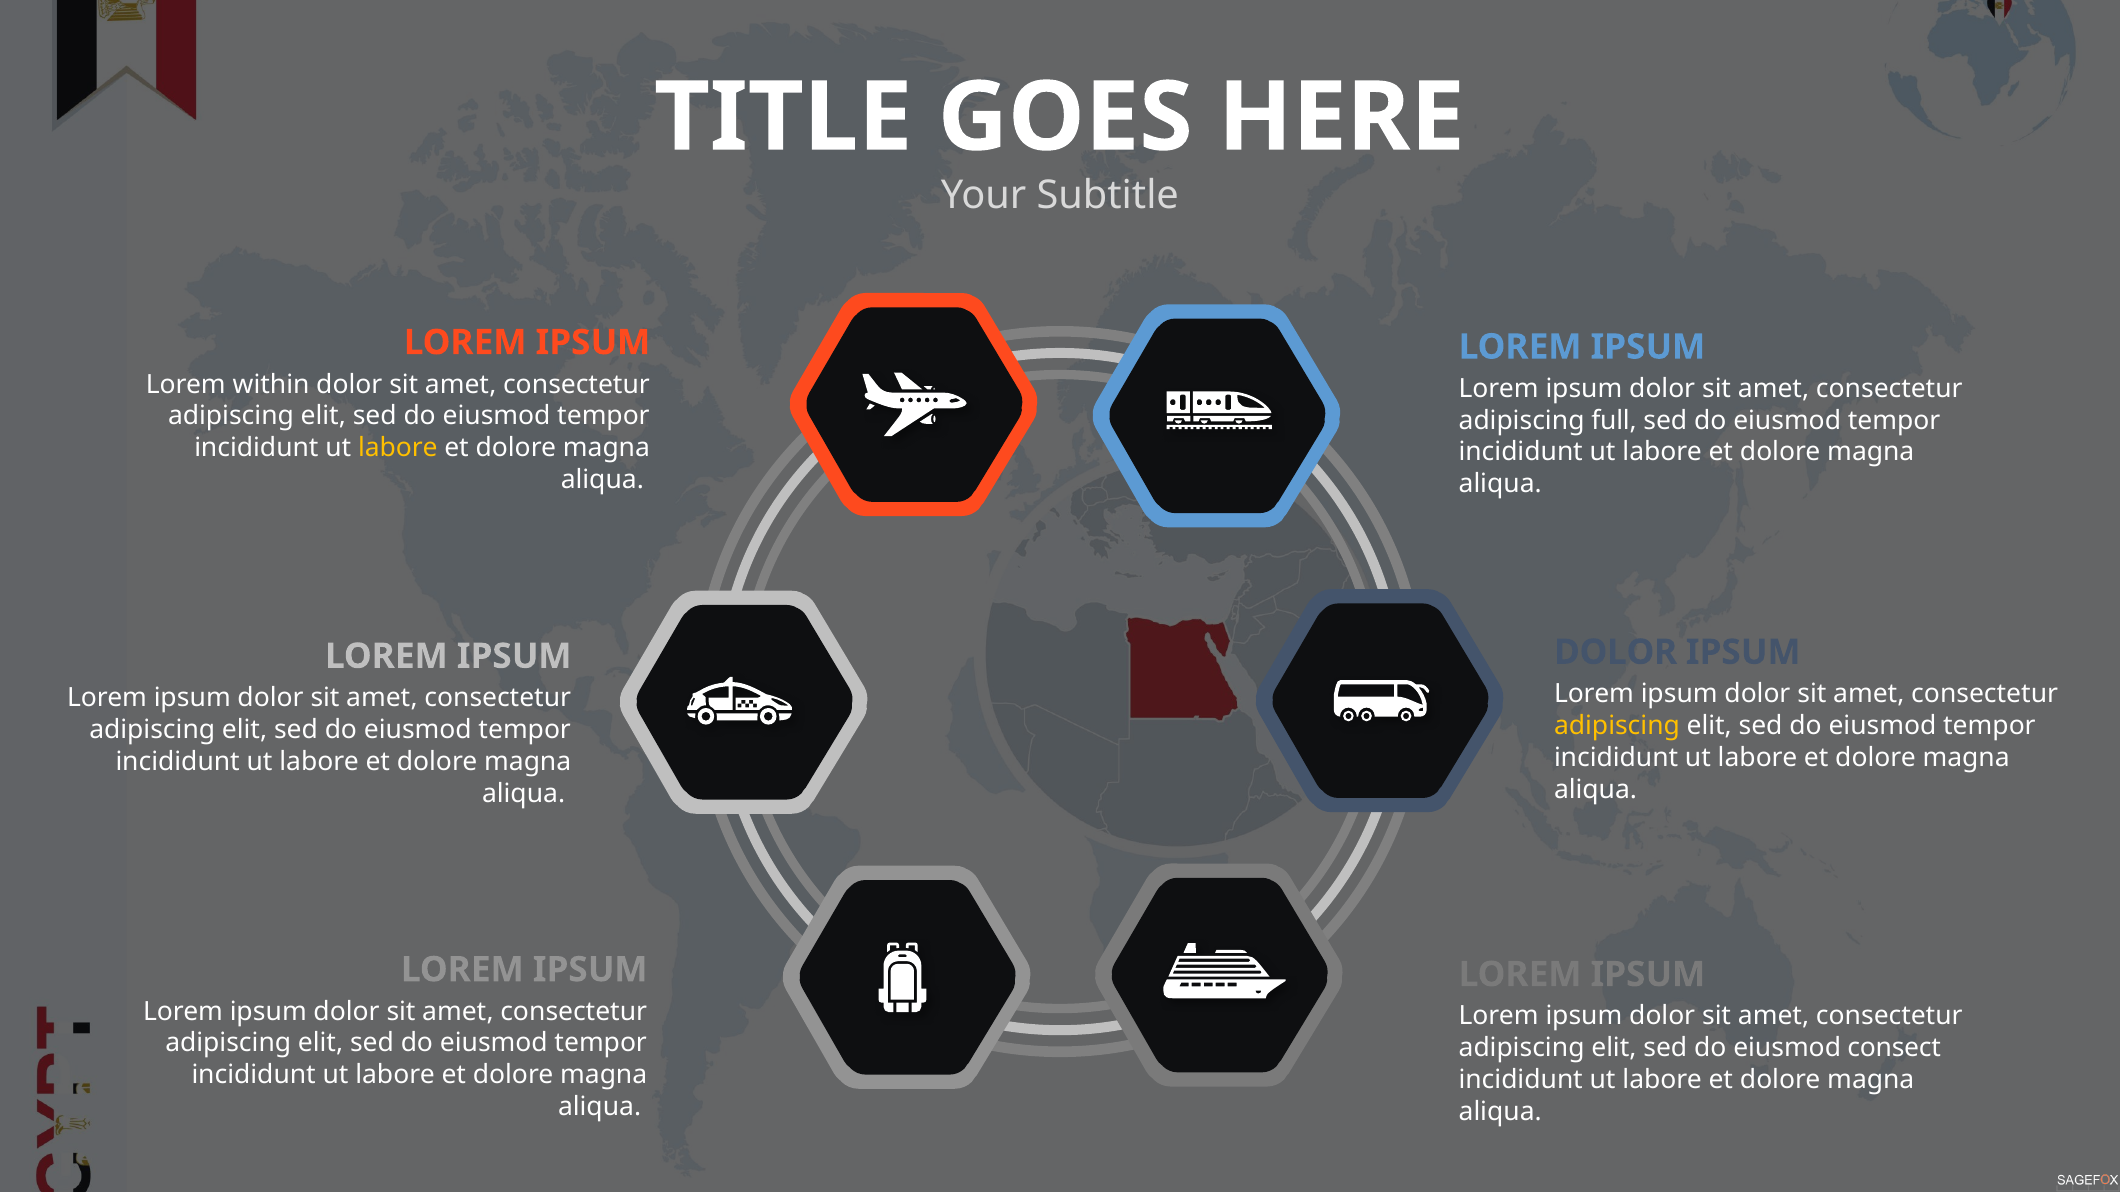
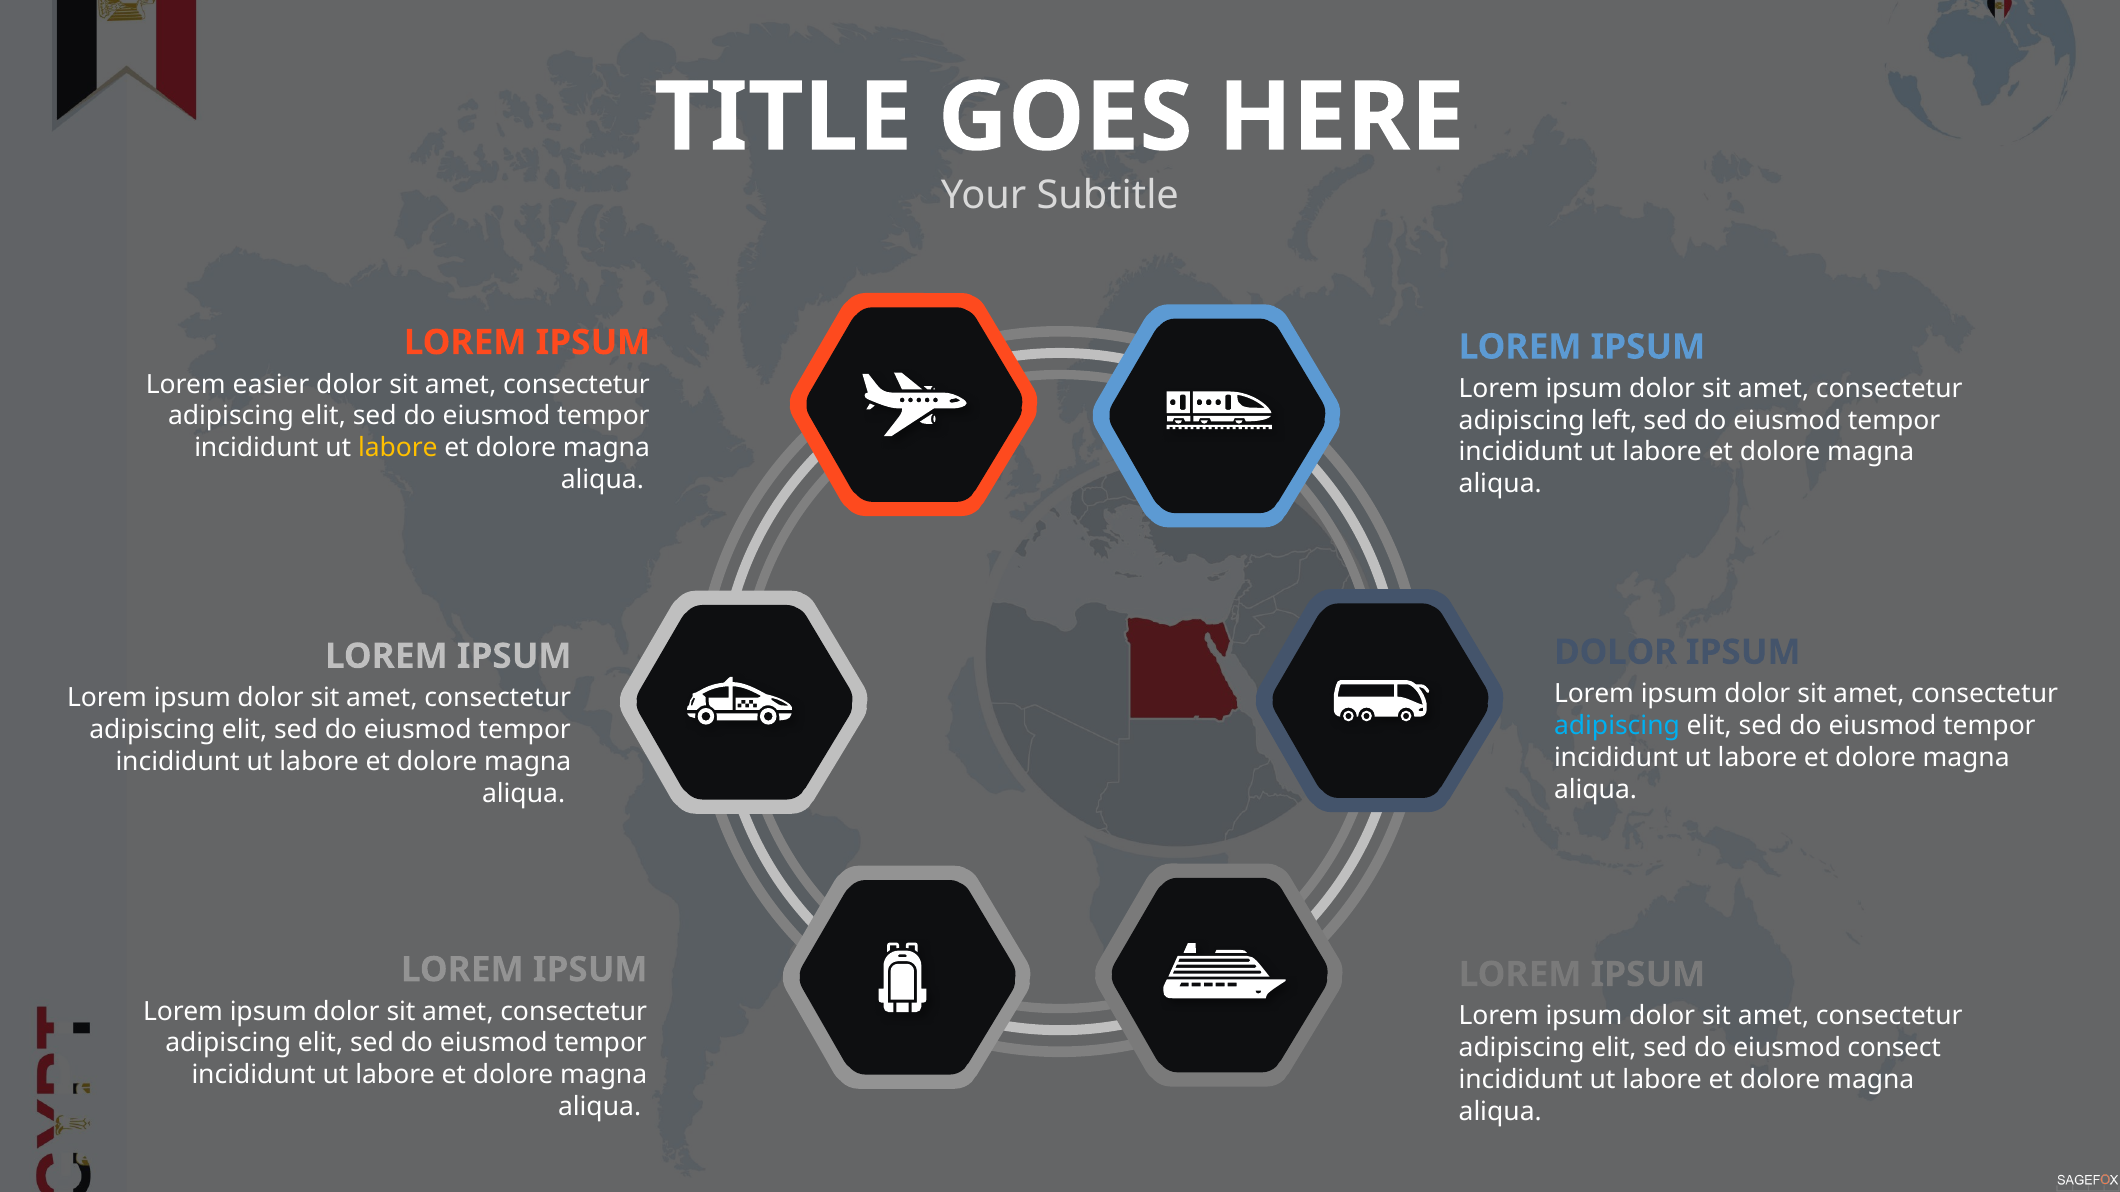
within: within -> easier (271, 384)
full: full -> left (1614, 421)
adipiscing colour: yellow -> light blue (1617, 726)
